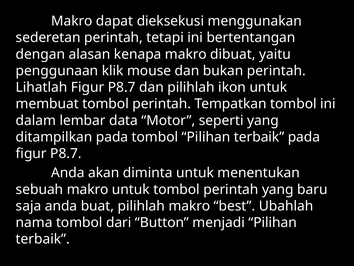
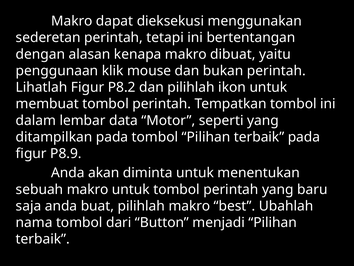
Lihatlah Figur P8.7: P8.7 -> P8.2 (122, 87)
P8.7: P8.7 -> P8.9 (66, 153)
